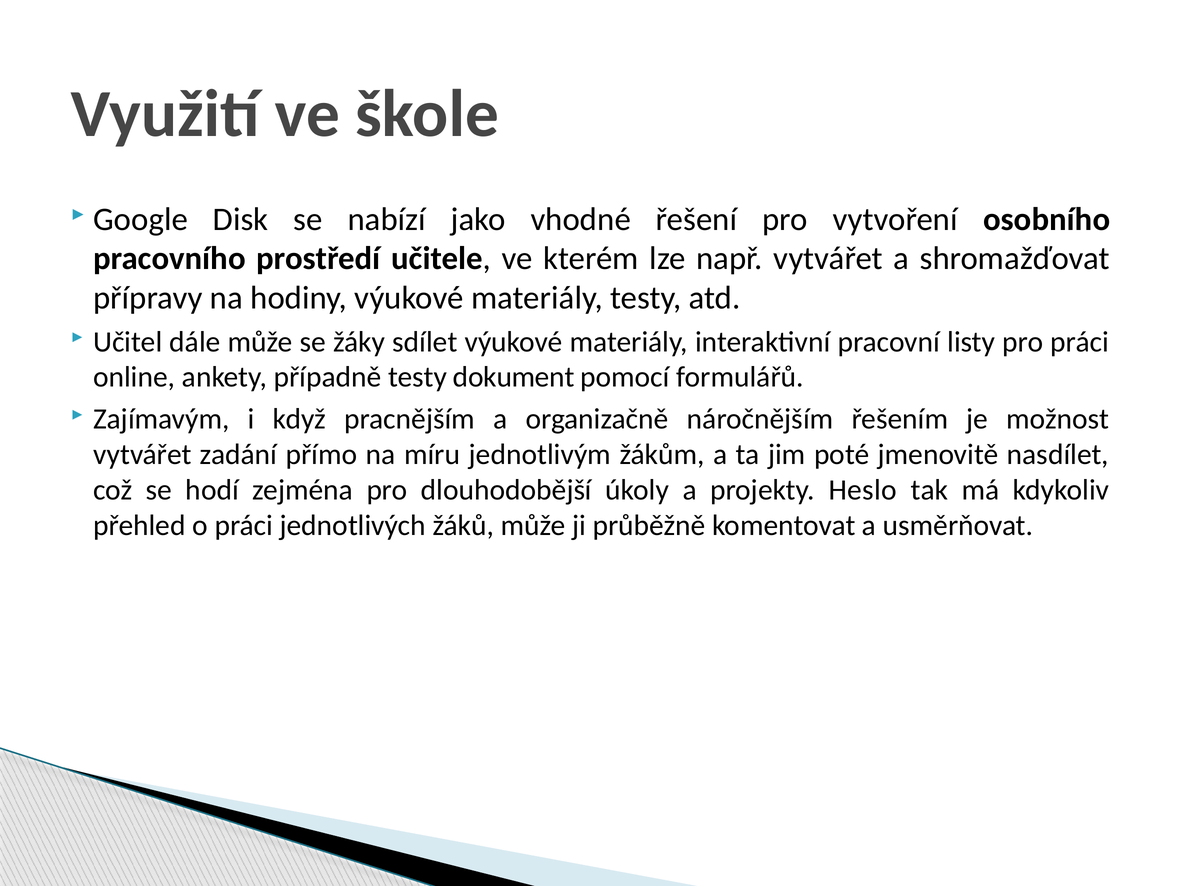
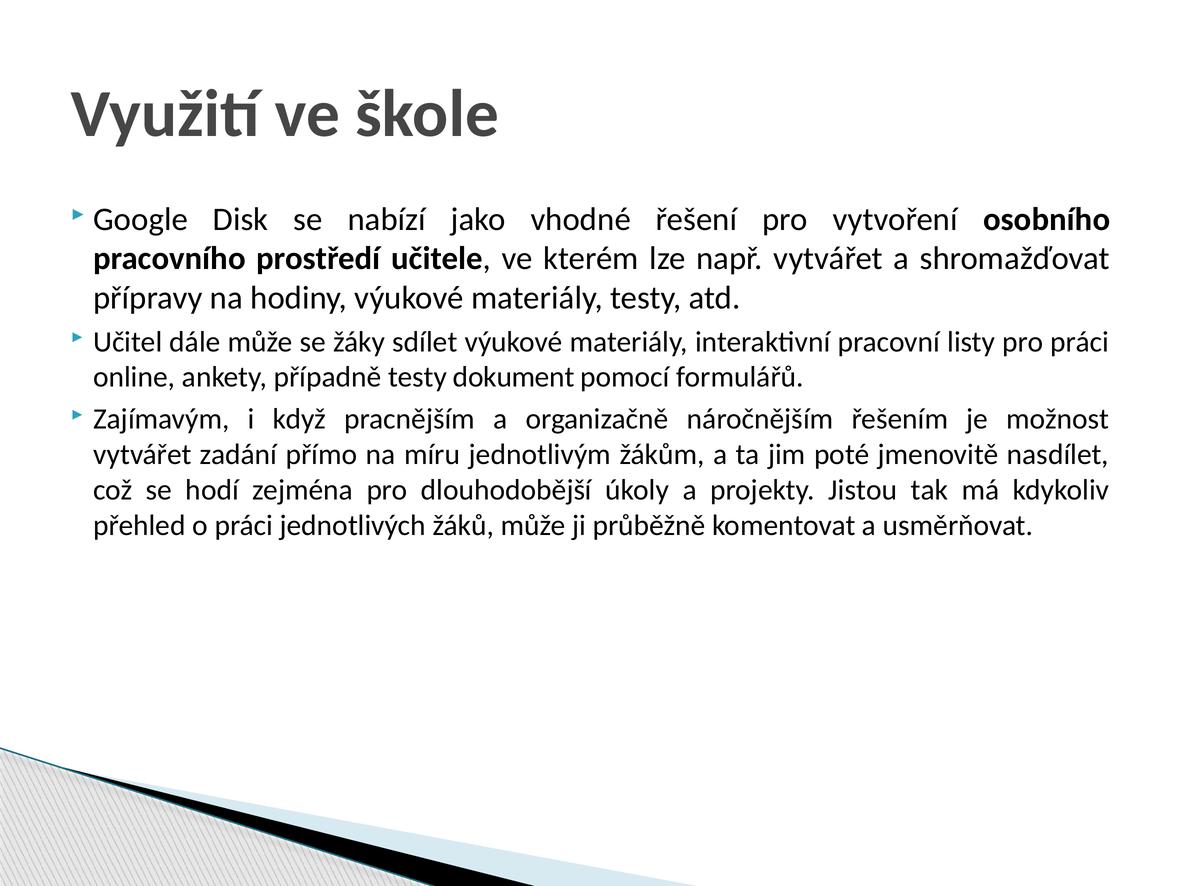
Heslo: Heslo -> Jistou (863, 490)
